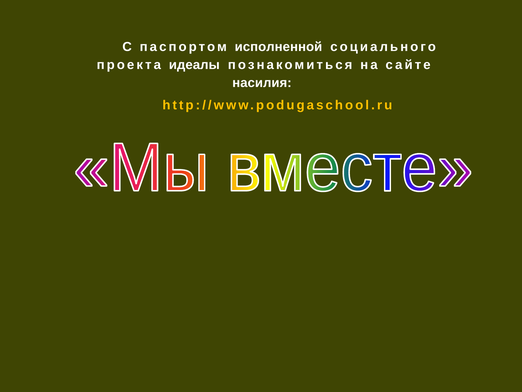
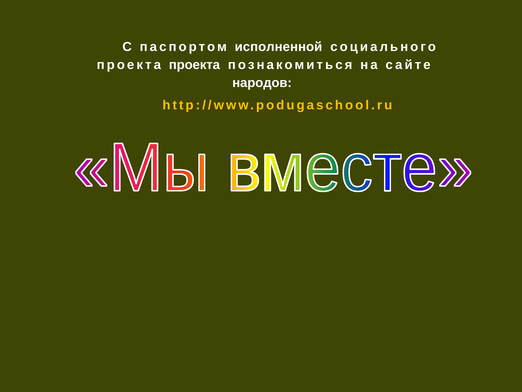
проекта идеалы: идеалы -> проекта (194, 65)
насилия: насилия -> народов (262, 83)
